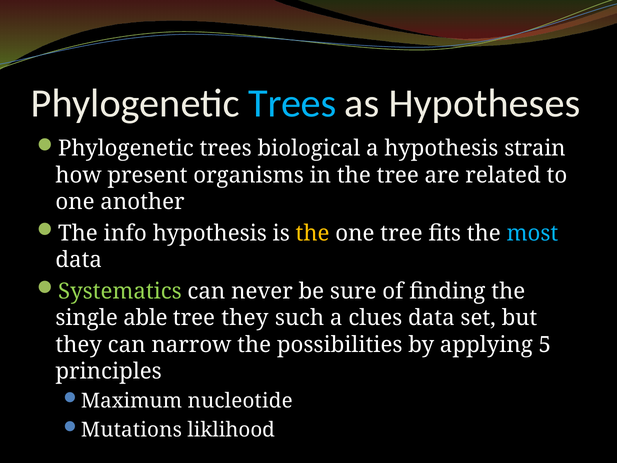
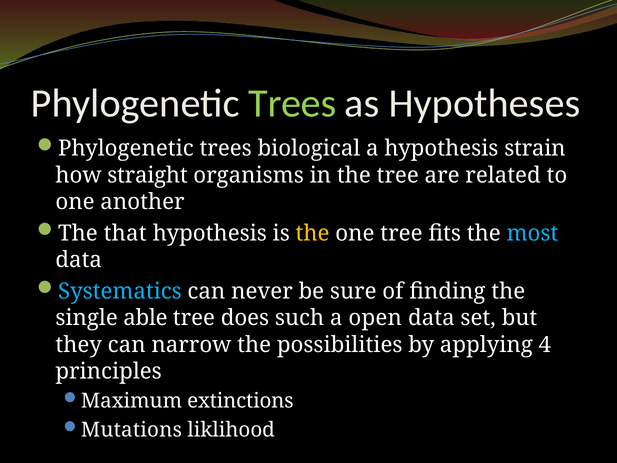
Trees colour: light blue -> light green (292, 103)
present: present -> straight (148, 175)
info: info -> that (125, 233)
Systematics colour: light green -> light blue (120, 291)
tree they: they -> does (245, 318)
clues: clues -> open (375, 318)
5: 5 -> 4 (545, 344)
nucleotide: nucleotide -> extinctions (240, 401)
